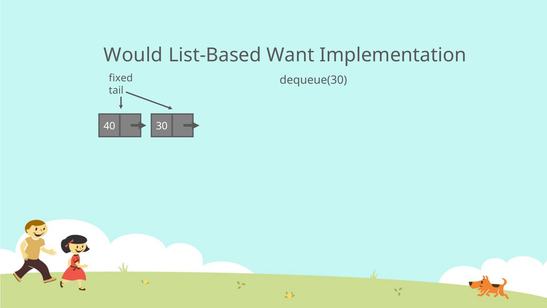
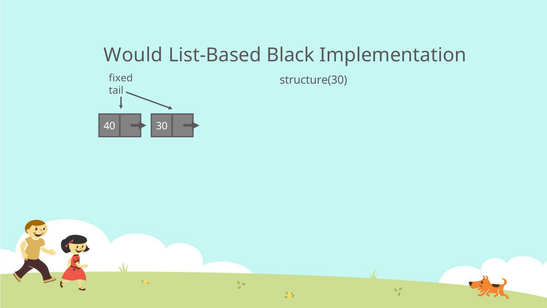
Want: Want -> Black (291, 55)
dequeue(30: dequeue(30 -> structure(30 (313, 80)
